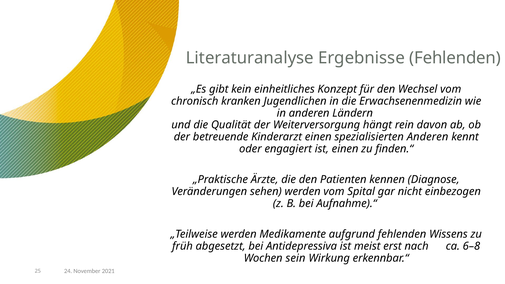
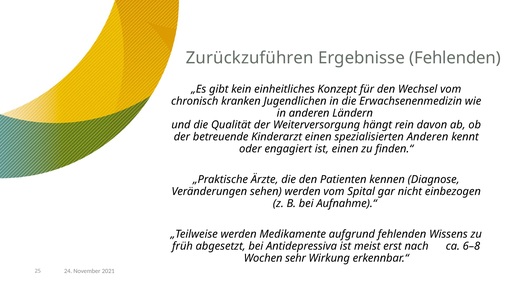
Literaturanalyse: Literaturanalyse -> Zurückzuführen (250, 58)
sein: sein -> sehr (296, 258)
